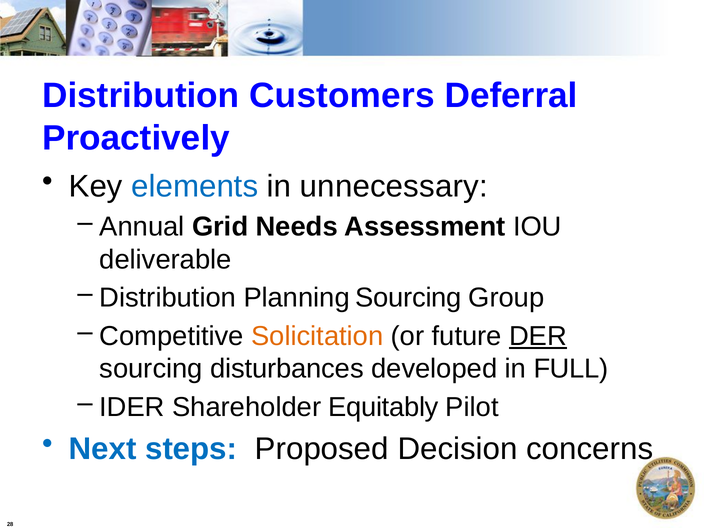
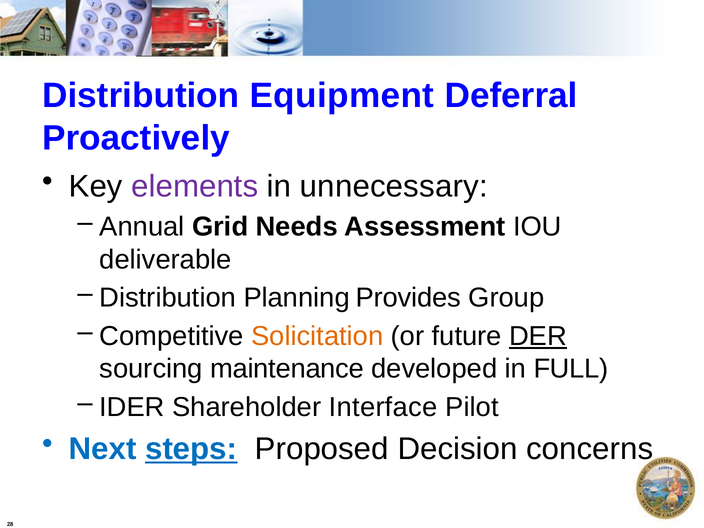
Customers: Customers -> Equipment (342, 96)
elements colour: blue -> purple (195, 186)
Planning Sourcing: Sourcing -> Provides (408, 298)
disturbances: disturbances -> maintenance (287, 369)
Equitably: Equitably -> Interface (383, 407)
steps underline: none -> present (191, 449)
